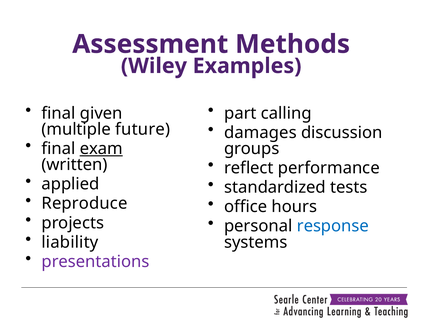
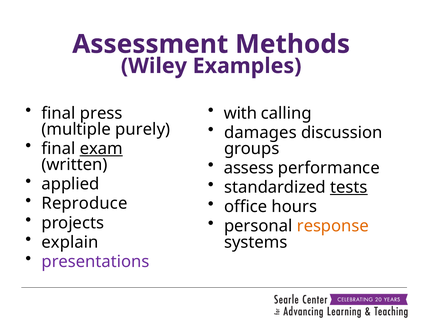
part: part -> with (240, 113)
given: given -> press (101, 113)
future: future -> purely (143, 129)
reflect: reflect -> assess (249, 168)
tests underline: none -> present (349, 187)
response colour: blue -> orange (333, 226)
liability: liability -> explain (70, 242)
